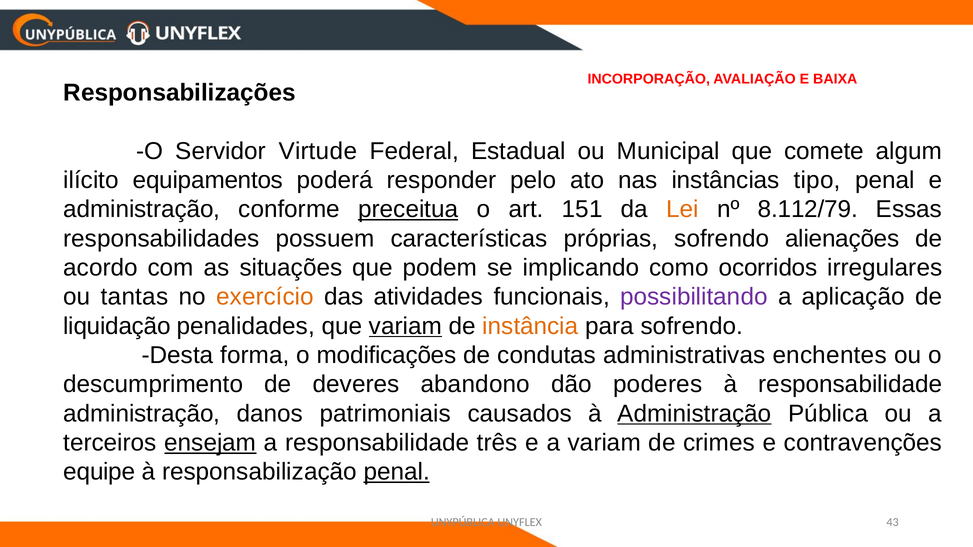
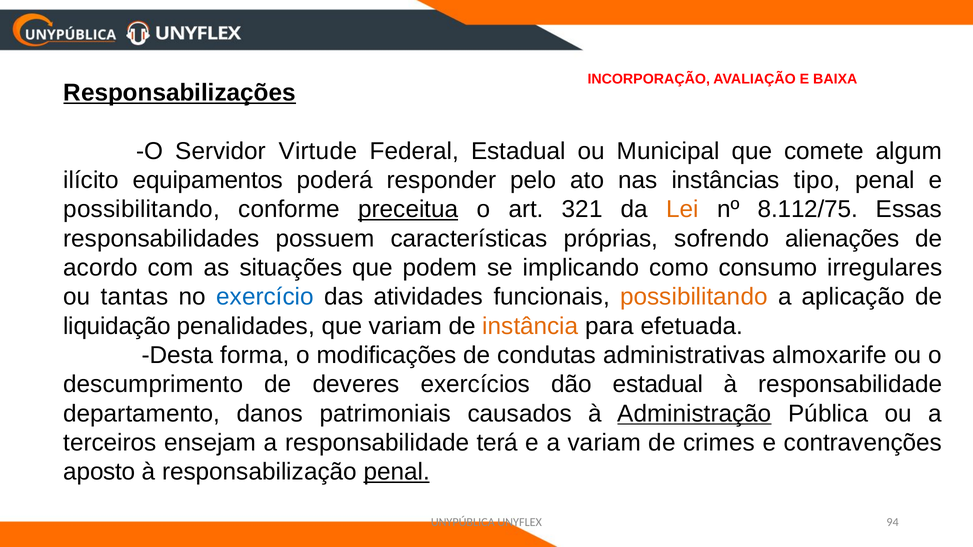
Responsabilizações underline: none -> present (180, 93)
administração: administração -> possibilitando (142, 209)
151: 151 -> 321 (582, 209)
8.112/79: 8.112/79 -> 8.112/75 (808, 209)
ocorridos: ocorridos -> consumo (768, 268)
exercício colour: orange -> blue (265, 297)
possibilitando colour: purple -> orange (694, 297)
variam underline: present -> none (405, 326)
para sofrendo: sofrendo -> efetuada (692, 326)
enchentes: enchentes -> almoxarife (830, 355)
abandono: abandono -> exercícios (475, 385)
dão poderes: poderes -> estadual (658, 385)
administração: administração -> departamento (142, 414)
ensejam underline: present -> none (210, 443)
três: três -> terá (497, 443)
equipe: equipe -> aposto (99, 472)
43: 43 -> 94 (893, 523)
